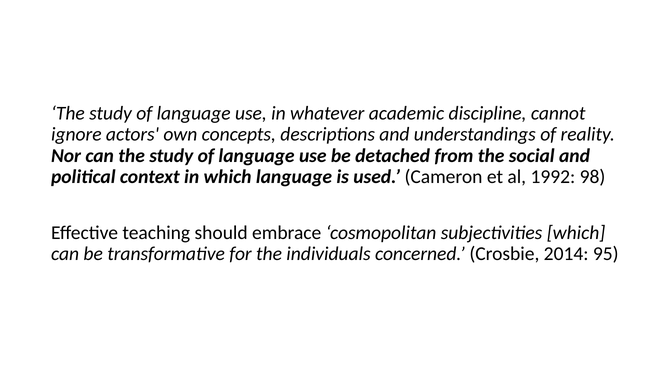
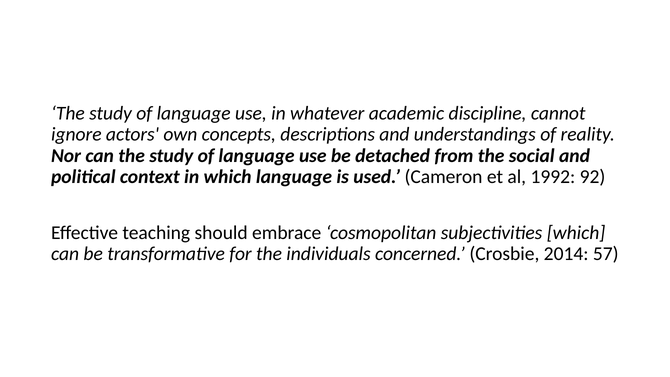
98: 98 -> 92 (593, 177)
95: 95 -> 57 (606, 254)
